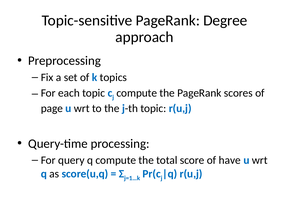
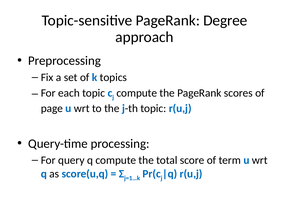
have: have -> term (230, 160)
